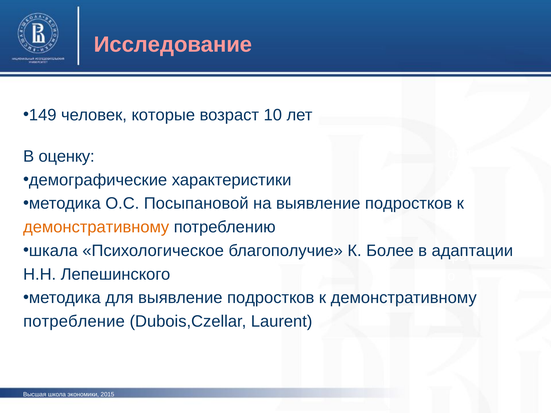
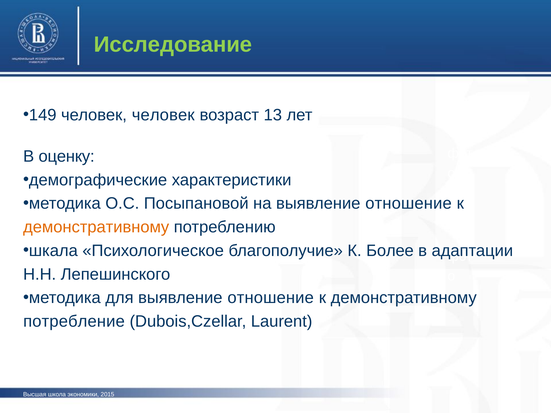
Исследование colour: pink -> light green (173, 44)
человек которые: которые -> человек (163, 115)
10: 10 -> 13 (273, 115)
на выявление подростков: подростков -> отношение (408, 204)
для выявление подростков: подростков -> отношение (271, 298)
